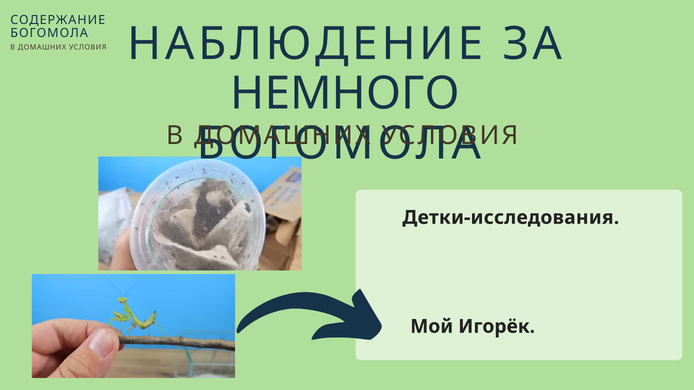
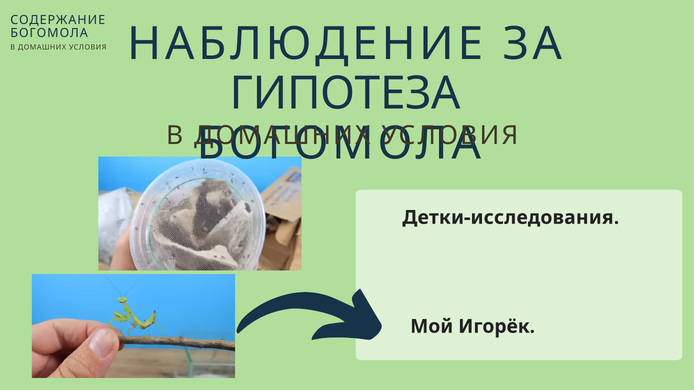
НЕМНОГО: НЕМНОГО -> ГИПОТЕЗА (345, 94)
